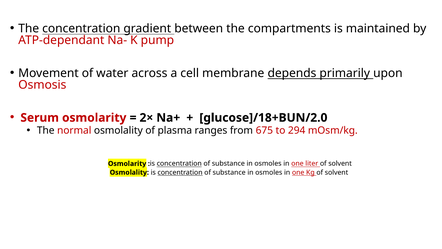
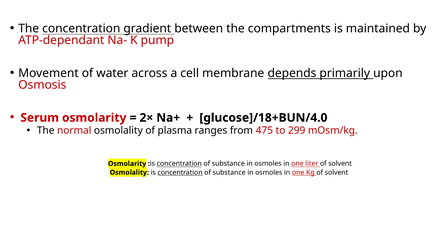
glucose]/18+BUN/2.0: glucose]/18+BUN/2.0 -> glucose]/18+BUN/4.0 (263, 118)
675: 675 -> 475 (264, 130)
294: 294 -> 299 (297, 130)
